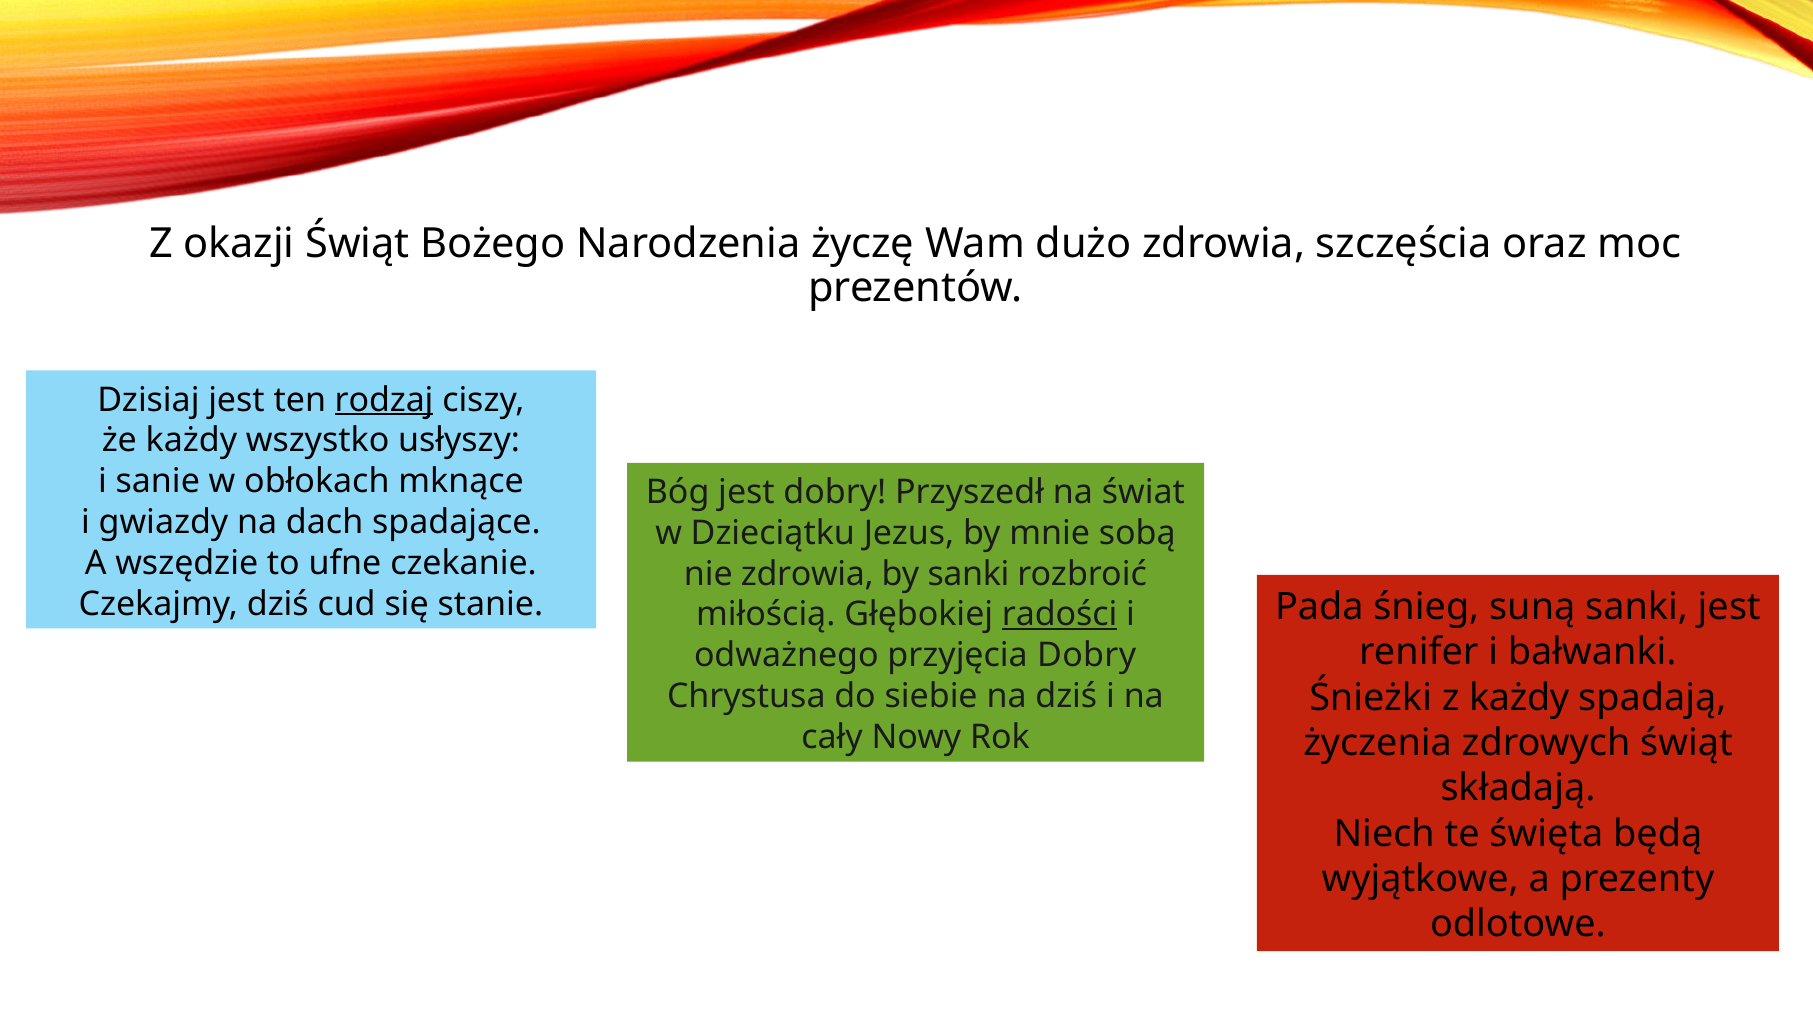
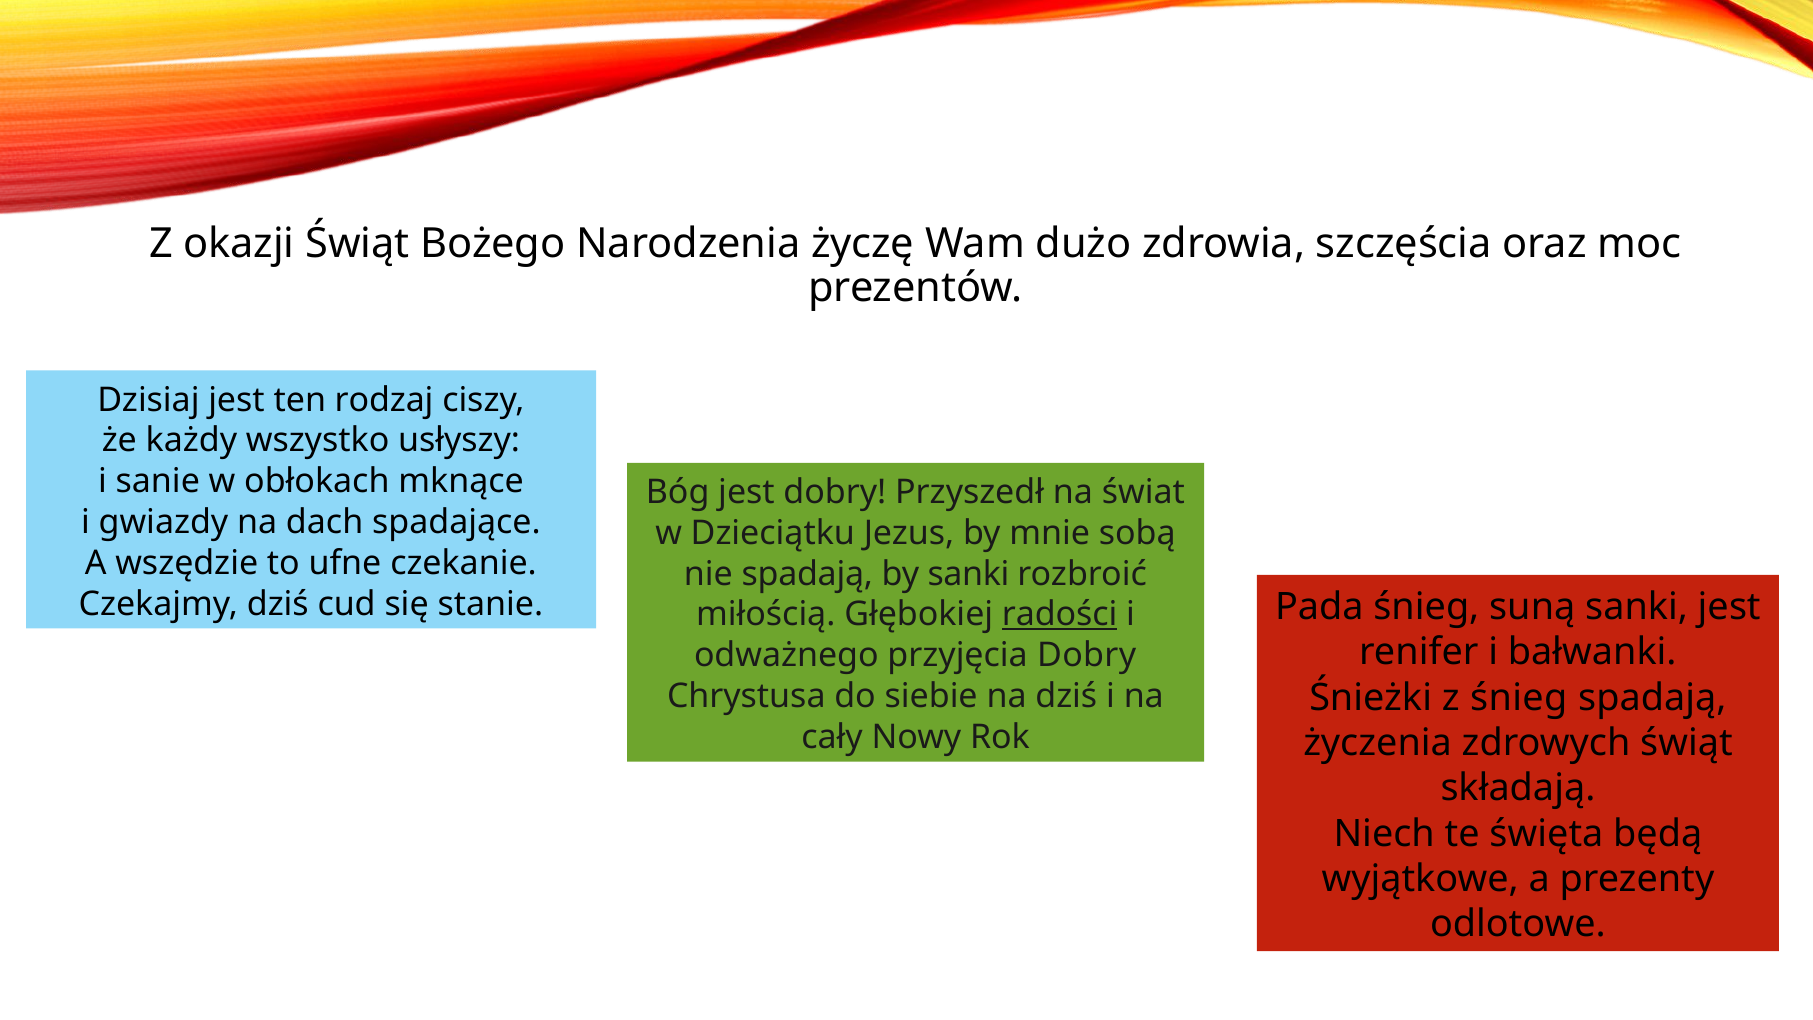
rodzaj underline: present -> none (384, 400)
nie zdrowia: zdrowia -> spadają (807, 574)
z każdy: każdy -> śnieg (1519, 697)
